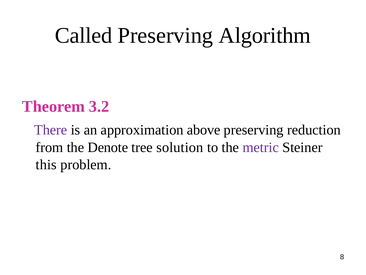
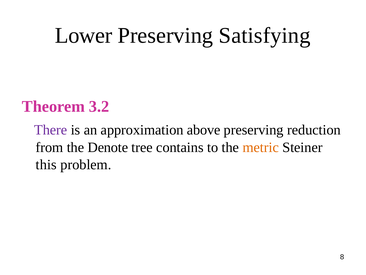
Called: Called -> Lower (84, 35)
Algorithm: Algorithm -> Satisfying (265, 35)
solution: solution -> contains (180, 147)
metric colour: purple -> orange (261, 147)
